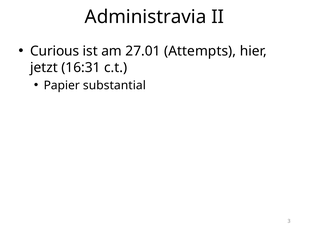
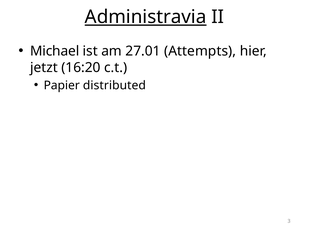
Administravia underline: none -> present (146, 17)
Curious: Curious -> Michael (55, 51)
16:31: 16:31 -> 16:20 (81, 68)
substantial: substantial -> distributed (114, 85)
